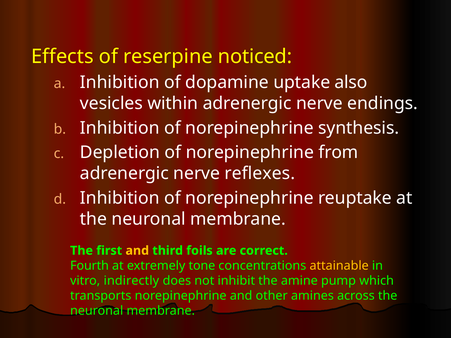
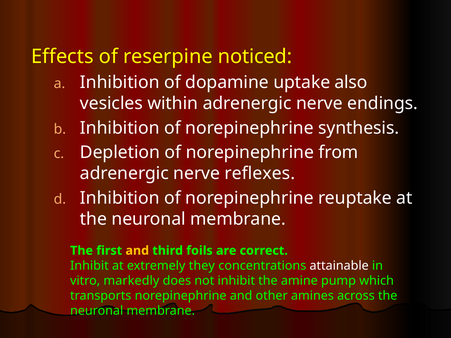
Fourth: Fourth -> Inhibit (89, 266)
tone: tone -> they (202, 266)
attainable colour: yellow -> white (339, 266)
indirectly: indirectly -> markedly (131, 281)
